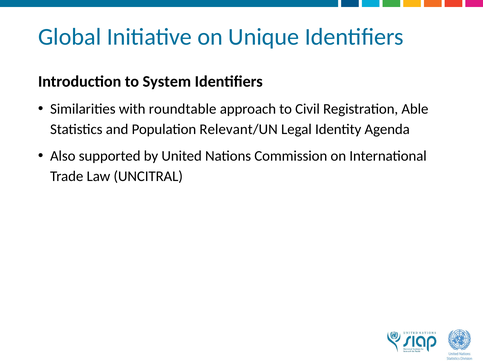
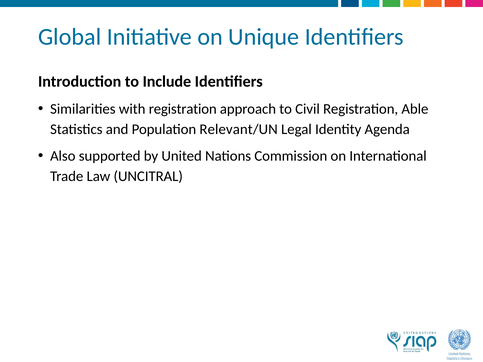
System: System -> Include (167, 82)
with roundtable: roundtable -> registration (183, 109)
